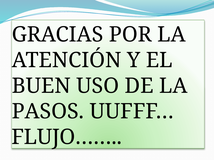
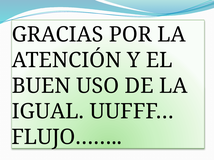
PASOS: PASOS -> IGUAL (48, 112)
